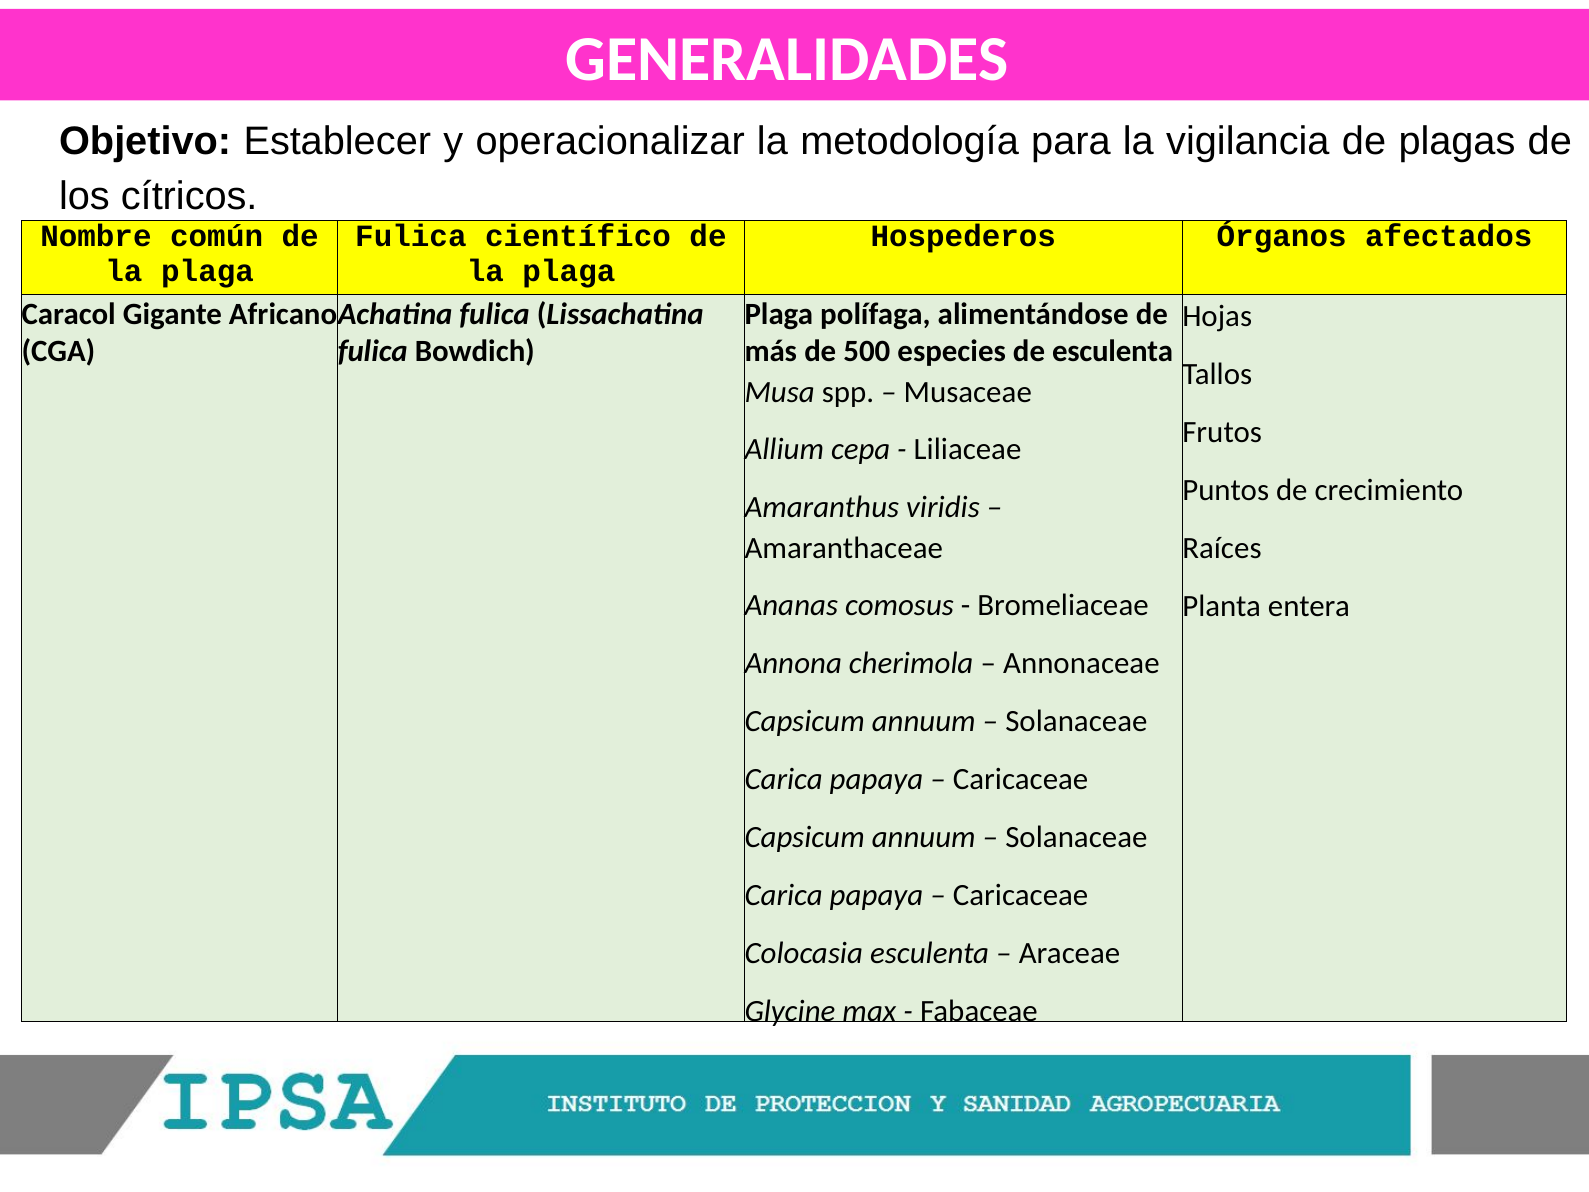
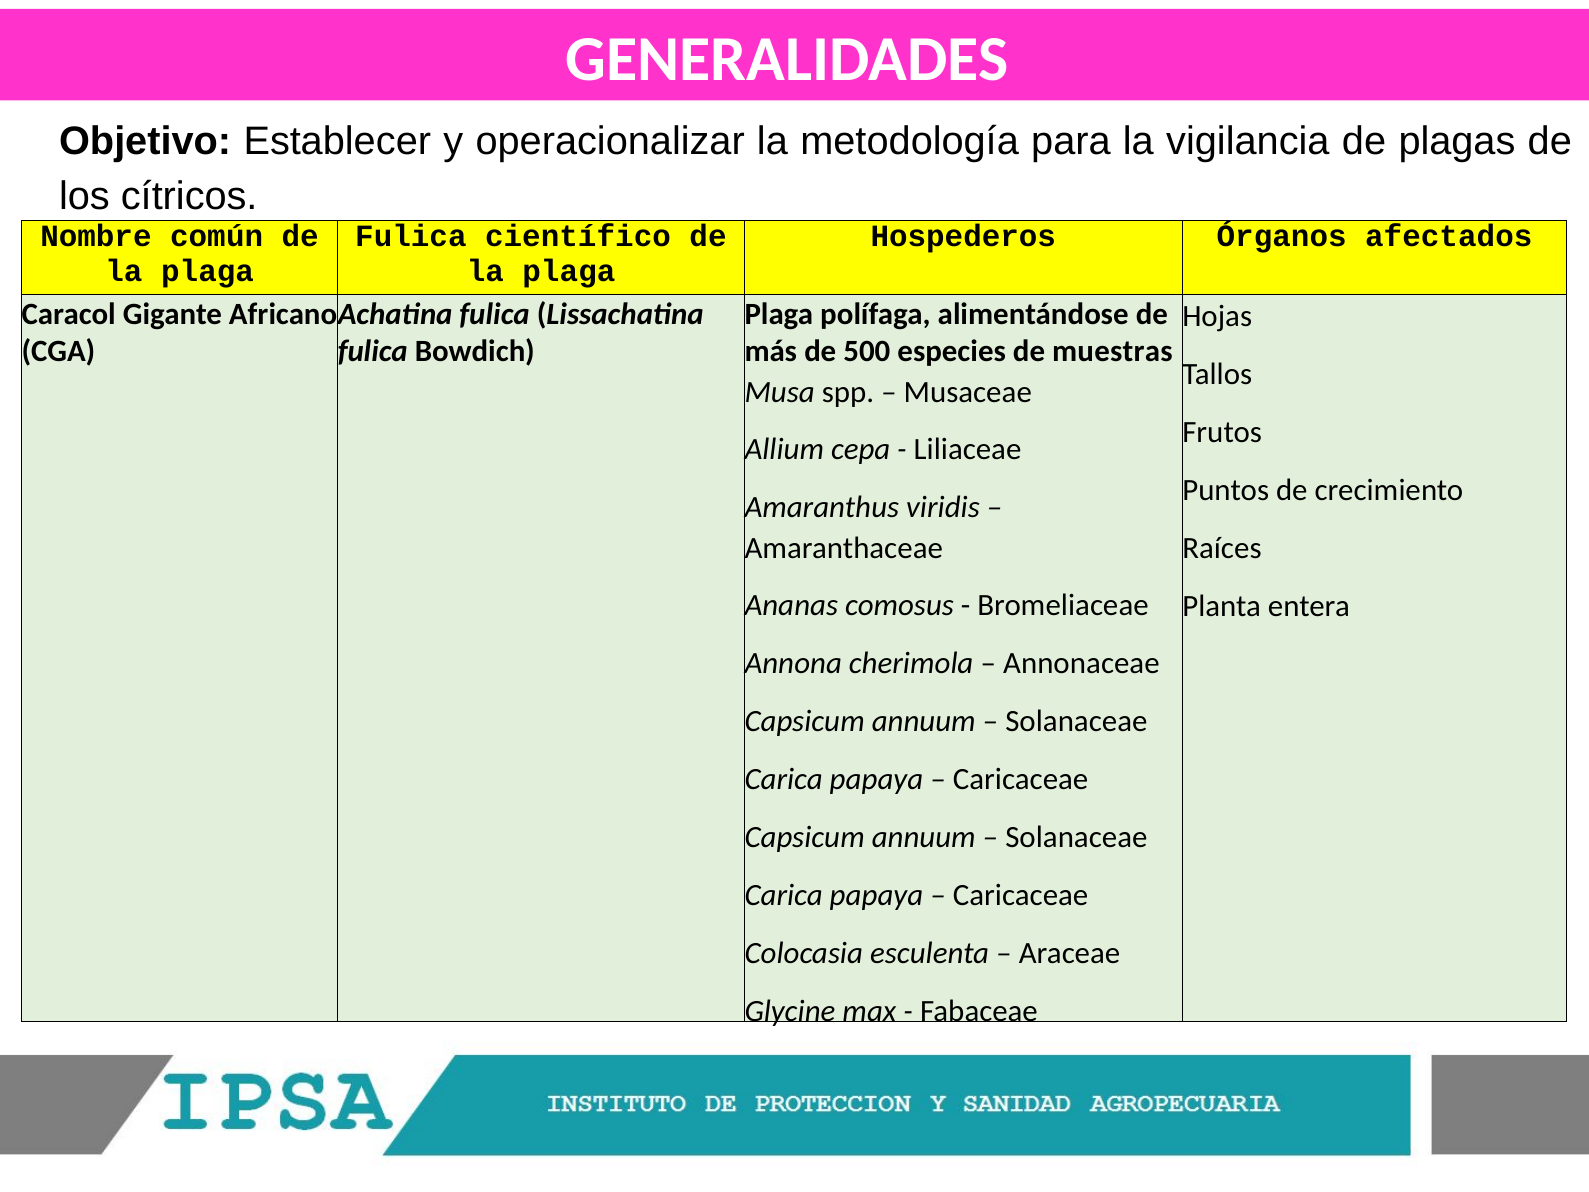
de esculenta: esculenta -> muestras (1112, 352)
